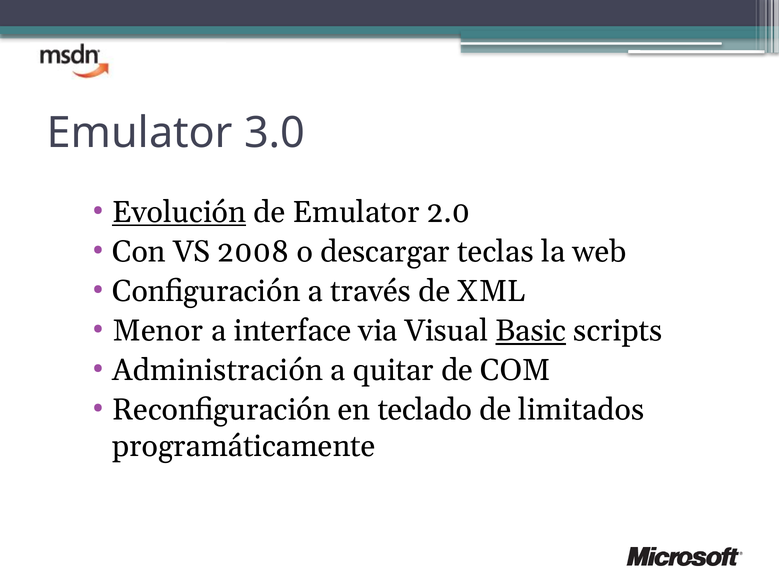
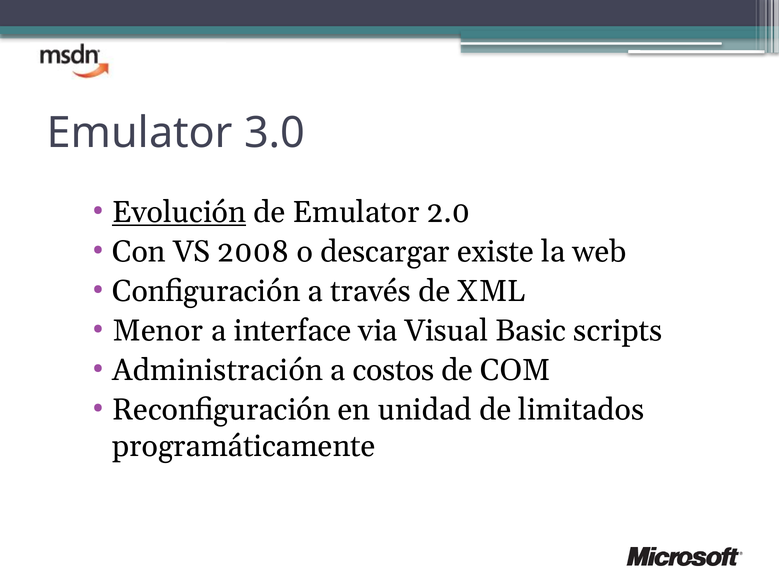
teclas: teclas -> existe (496, 252)
Basic underline: present -> none (531, 331)
quitar: quitar -> costos (394, 371)
teclado: teclado -> unidad (425, 410)
